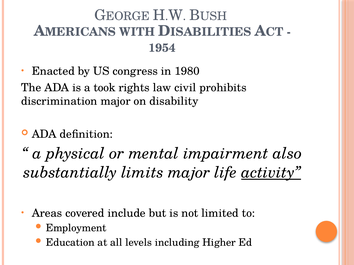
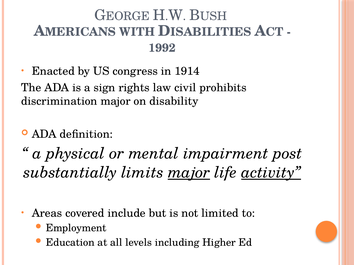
1954: 1954 -> 1992 (162, 48)
1980: 1980 -> 1914 (187, 71)
took: took -> sign (105, 88)
also: also -> post (287, 154)
major underline: none -> present (189, 173)
